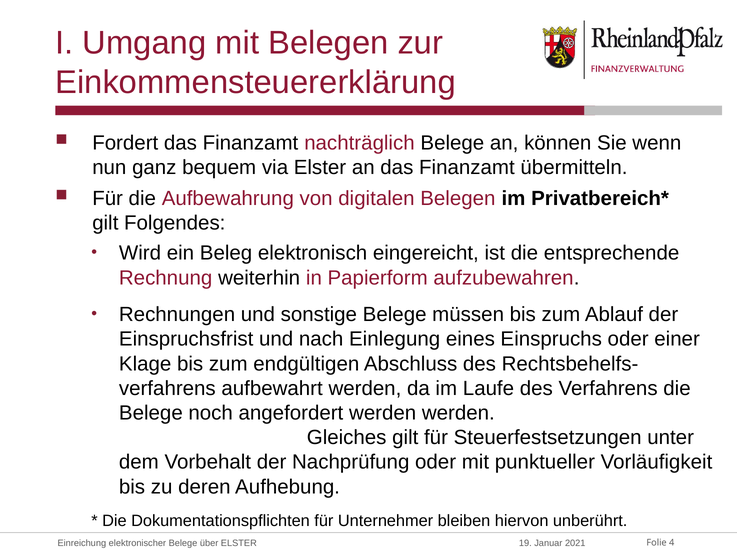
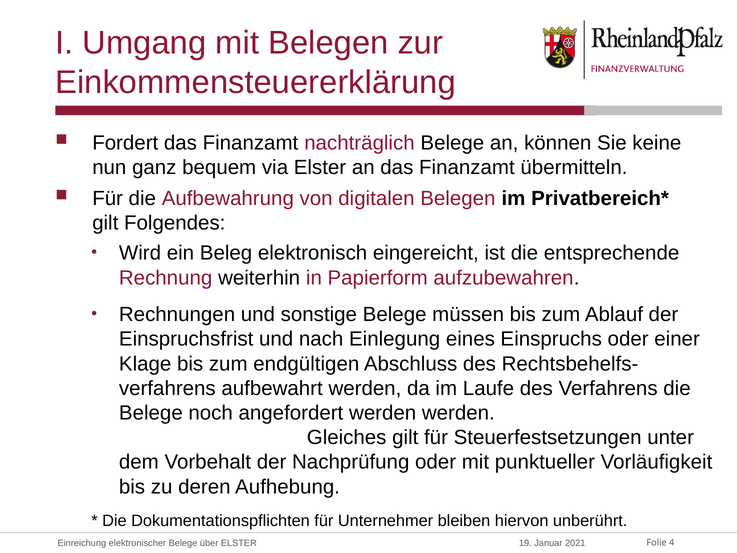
wenn: wenn -> keine (657, 143)
